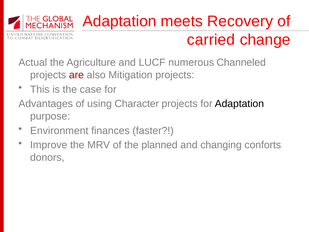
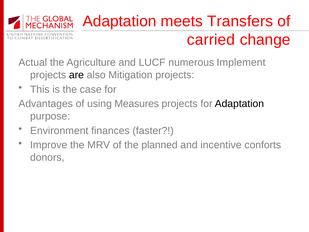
Recovery: Recovery -> Transfers (240, 21)
Channeled: Channeled -> Implement (241, 62)
are colour: red -> black (76, 75)
Character: Character -> Measures (137, 104)
changing: changing -> incentive (221, 145)
